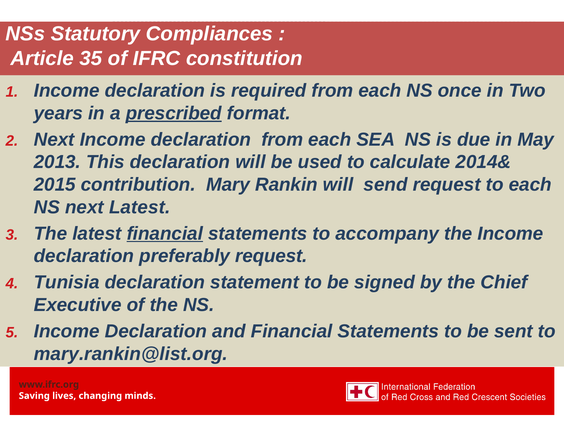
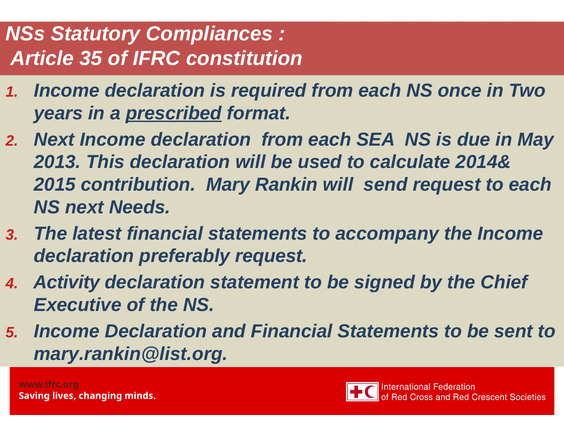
next Latest: Latest -> Needs (140, 207)
financial underline: present -> none (165, 233)
Tunisia: Tunisia -> Activity (67, 282)
